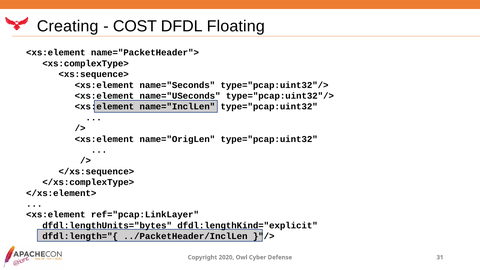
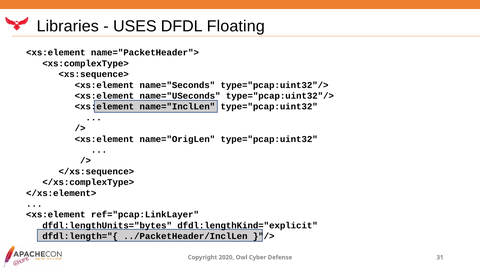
Creating: Creating -> Libraries (68, 26)
COST: COST -> USES (135, 26)
